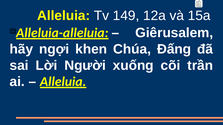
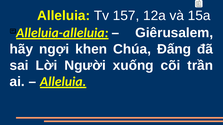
149: 149 -> 157 (126, 16)
